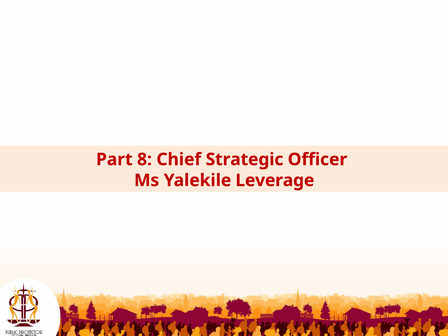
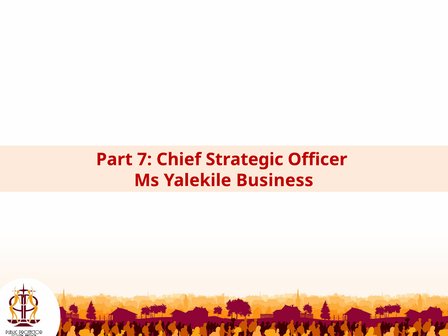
8: 8 -> 7 (144, 159)
Leverage: Leverage -> Business (275, 180)
